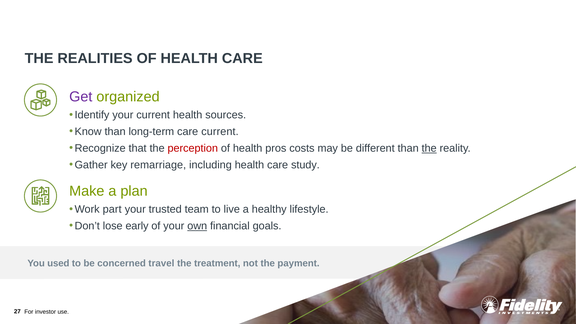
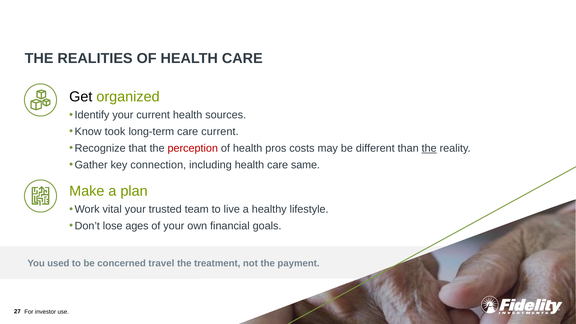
Get colour: purple -> black (81, 97)
Know than: than -> took (115, 132)
remarriage: remarriage -> connection (158, 165)
study: study -> same (305, 165)
part: part -> vital (112, 209)
early: early -> ages (137, 226)
own underline: present -> none (197, 226)
